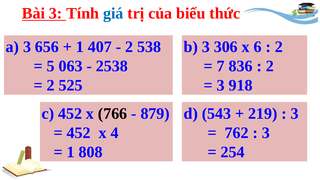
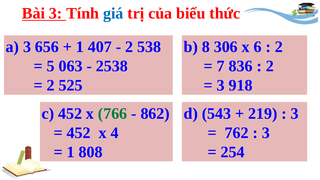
b 3: 3 -> 8 (206, 47)
766 colour: black -> green (113, 113)
879: 879 -> 862 (155, 113)
